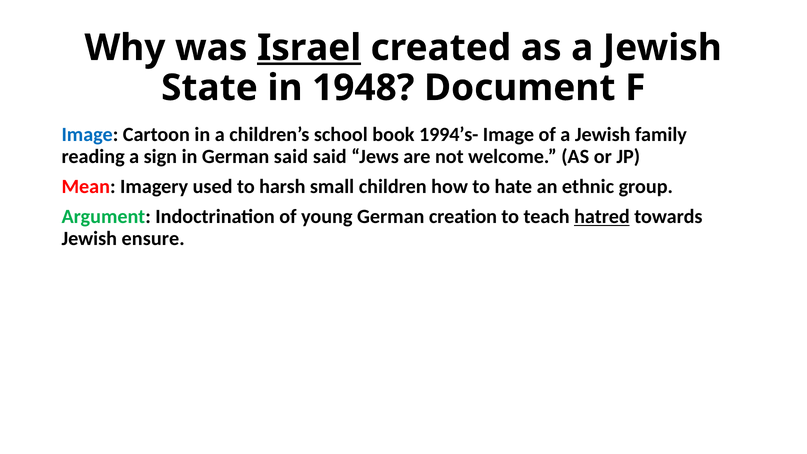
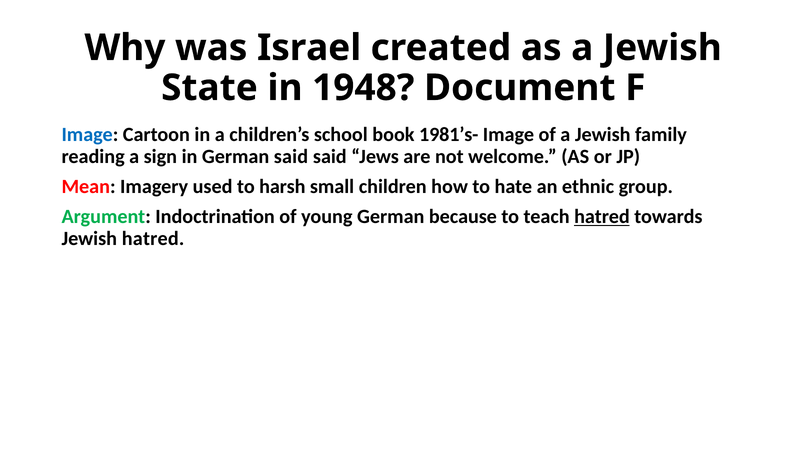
Israel underline: present -> none (309, 48)
1994’s-: 1994’s- -> 1981’s- (449, 135)
creation: creation -> because (463, 217)
Jewish ensure: ensure -> hatred (153, 239)
